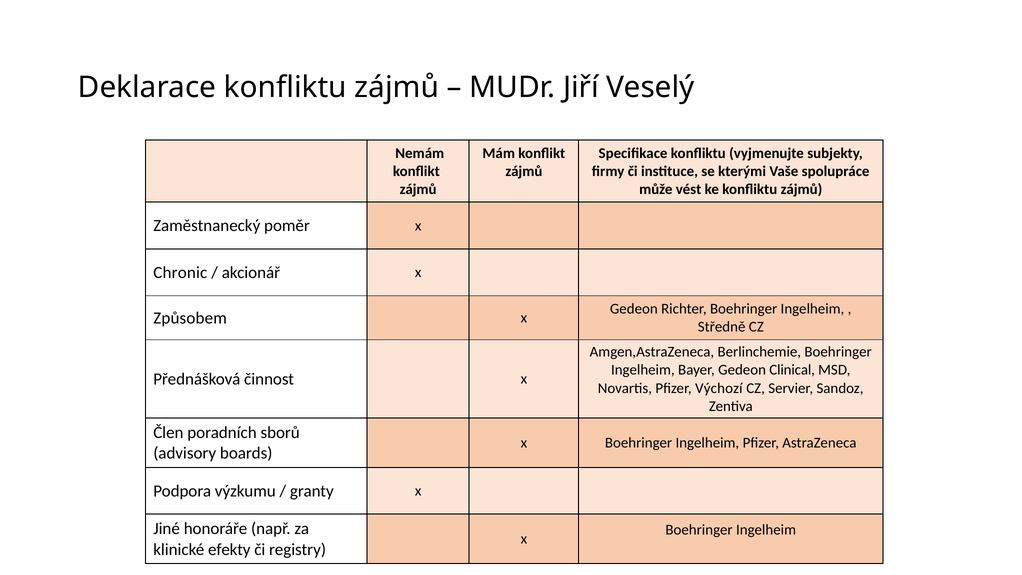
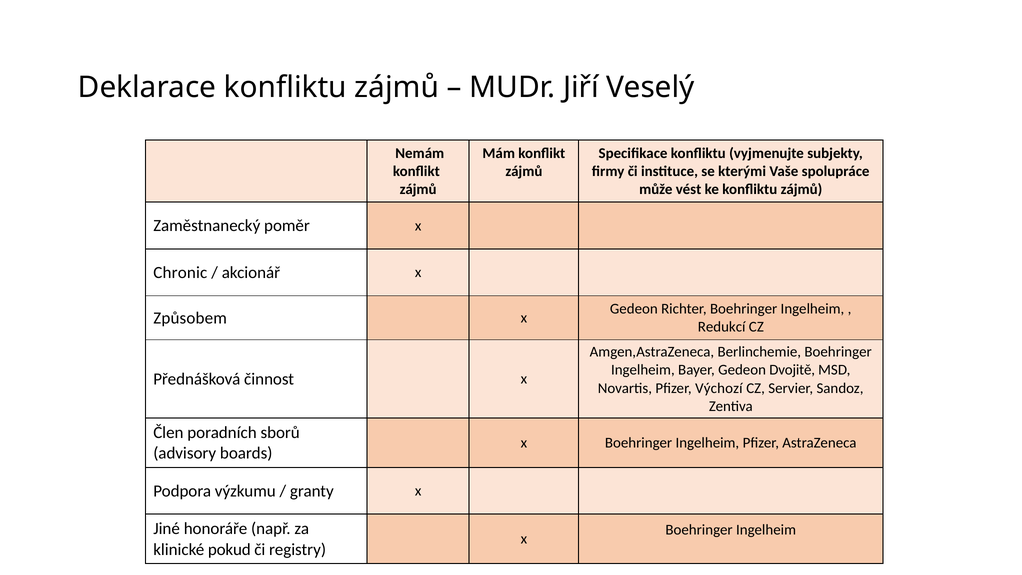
Středně: Středně -> Redukcí (722, 327)
Clinical: Clinical -> Dvojitě (792, 370)
efekty: efekty -> pokud (229, 549)
